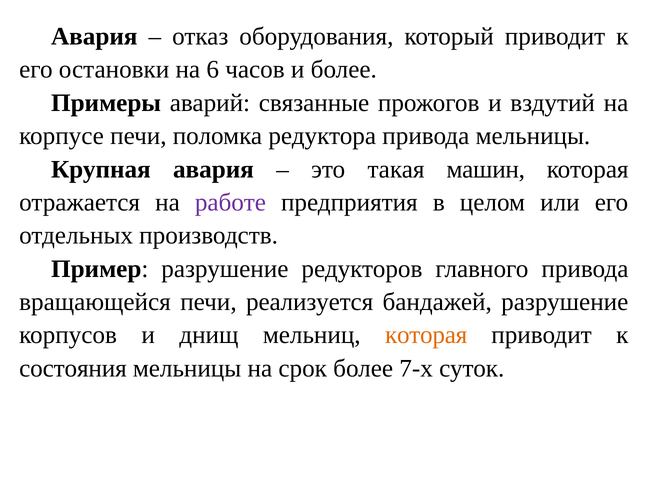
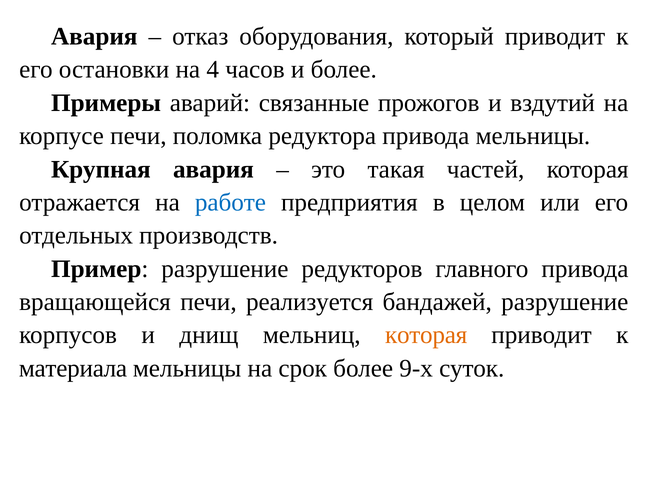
6: 6 -> 4 (213, 70)
машин: машин -> частей (486, 169)
работе colour: purple -> blue (230, 202)
состояния: состояния -> материала (73, 368)
7-х: 7-х -> 9-х (416, 368)
